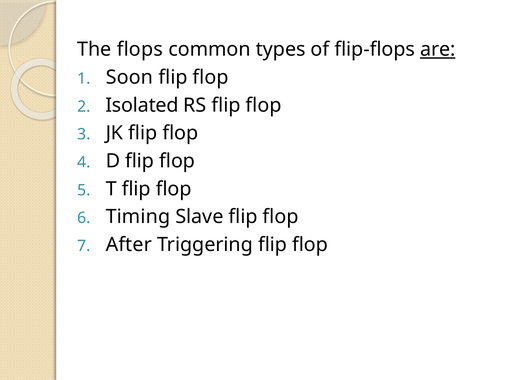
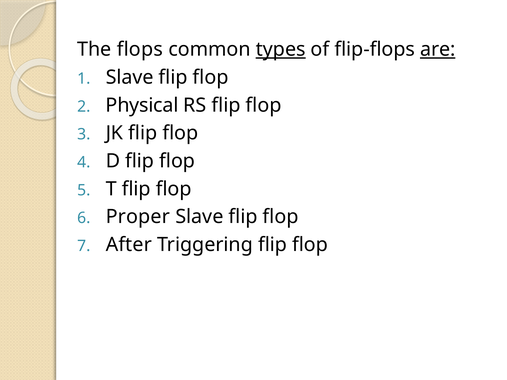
types underline: none -> present (281, 50)
Soon: Soon -> Slave (130, 77)
Isolated: Isolated -> Physical (142, 105)
Timing: Timing -> Proper (138, 217)
